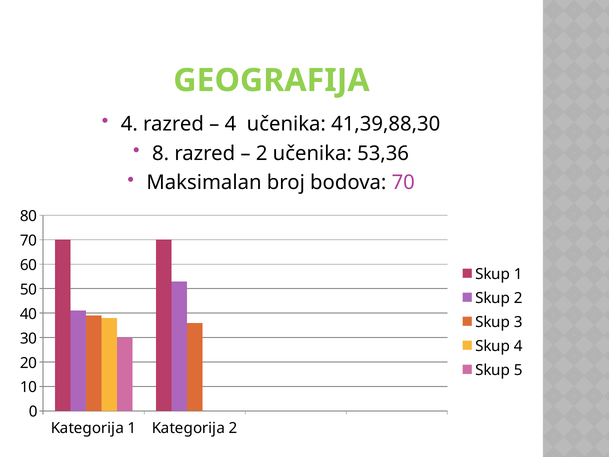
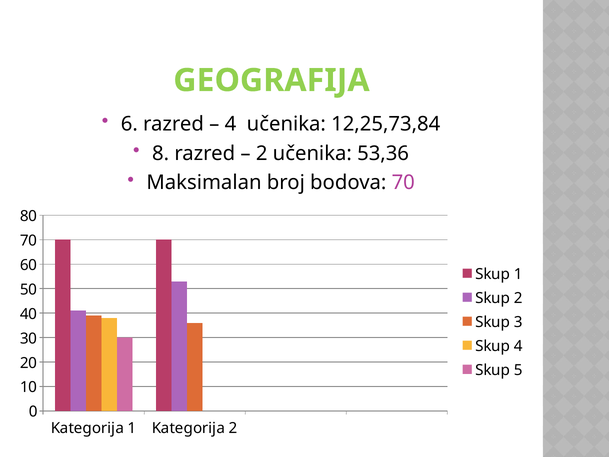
4: 4 -> 6 (129, 124)
41,39,88,30: 41,39,88,30 -> 12,25,73,84 (386, 124)
